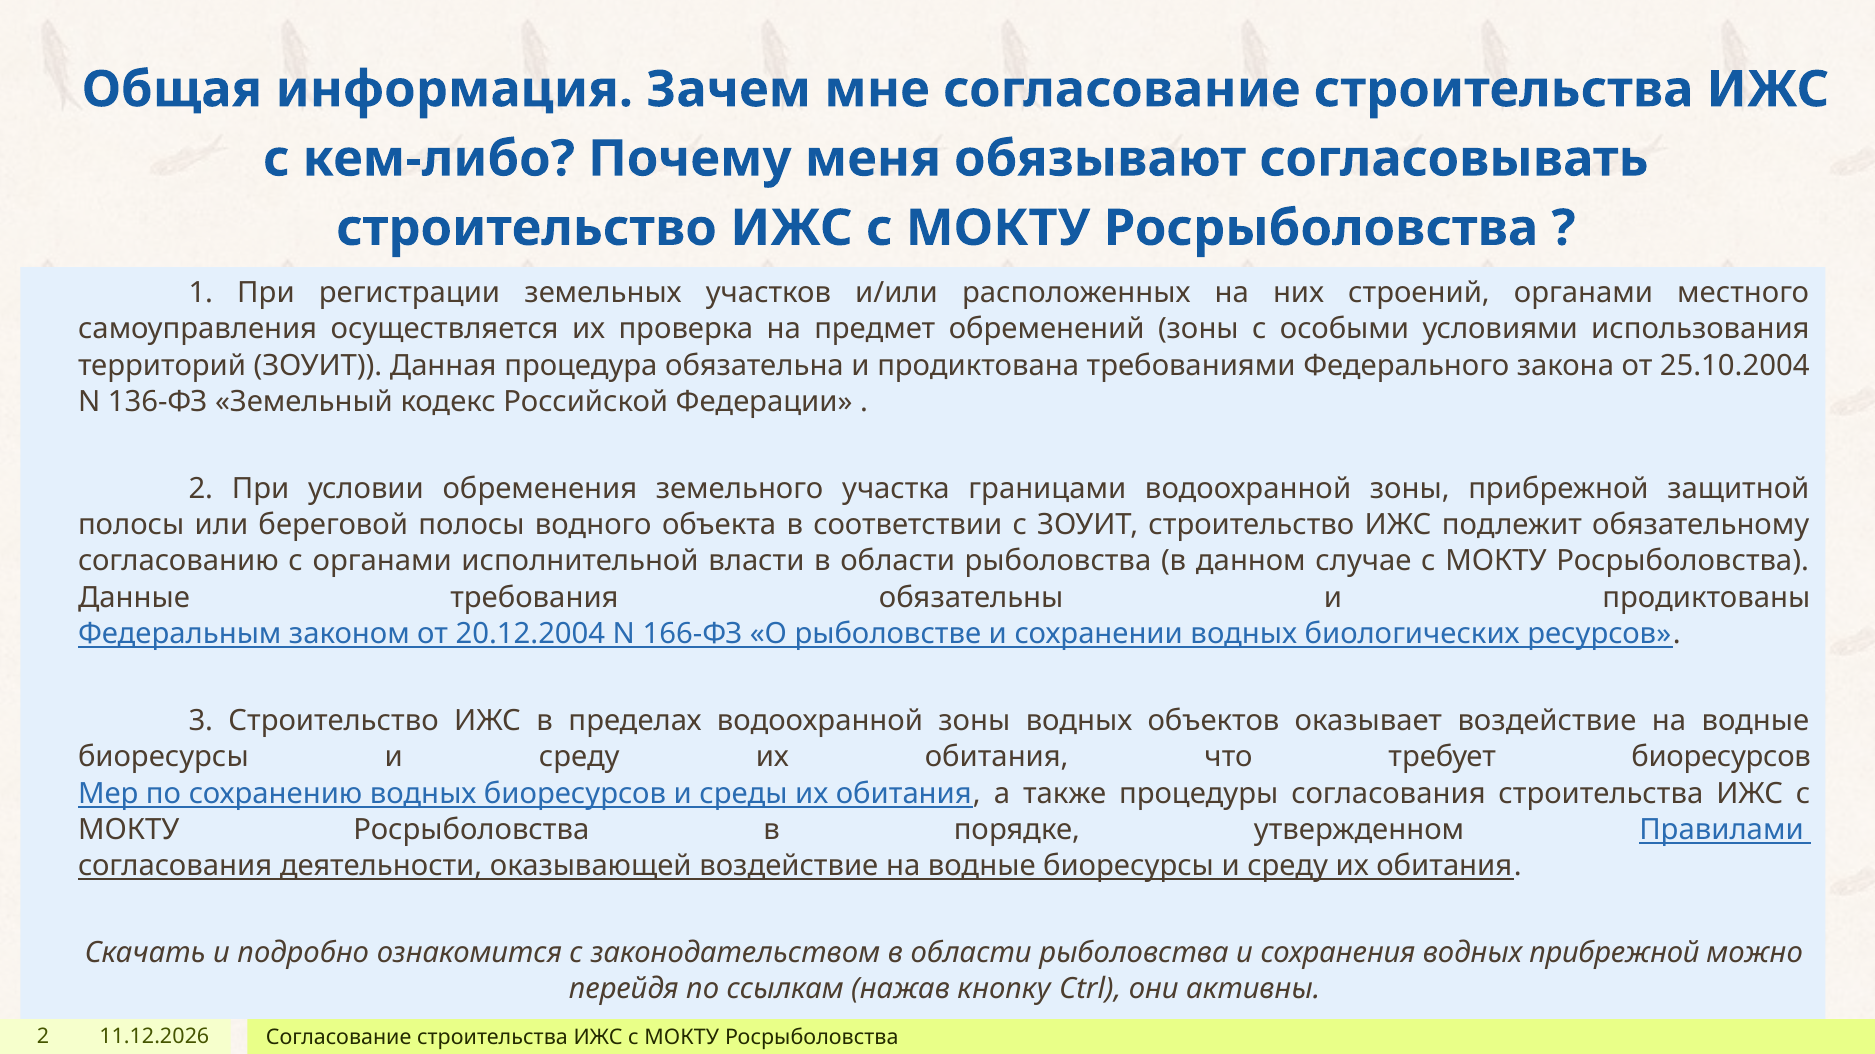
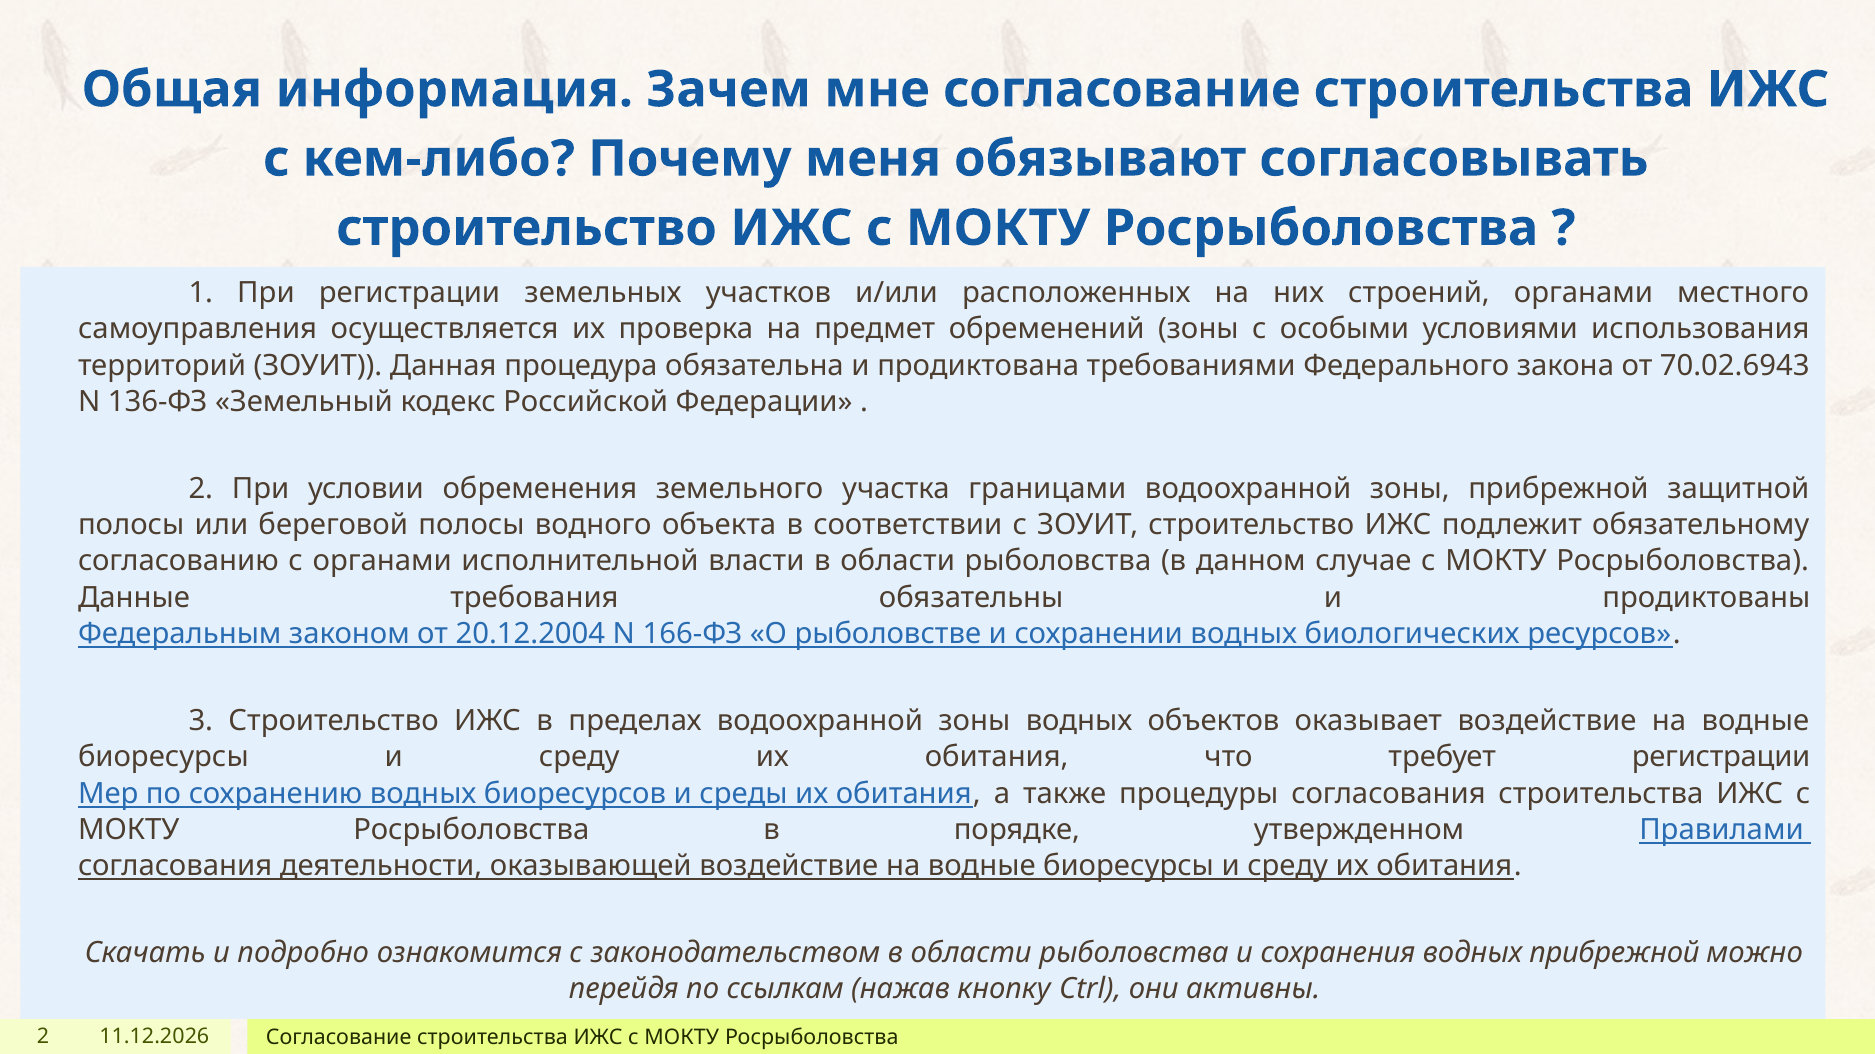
25.10.2004: 25.10.2004 -> 70.02.6943 (1735, 366)
требует биоресурсов: биоресурсов -> регистрации (1721, 758)
